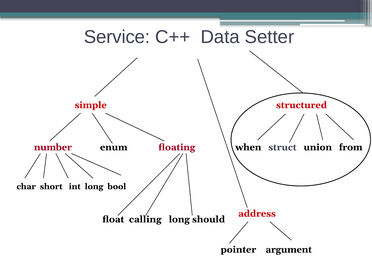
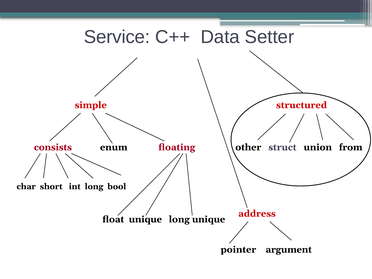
number: number -> consists (53, 147)
when: when -> other (248, 147)
float calling: calling -> unique (145, 219)
long should: should -> unique (209, 219)
